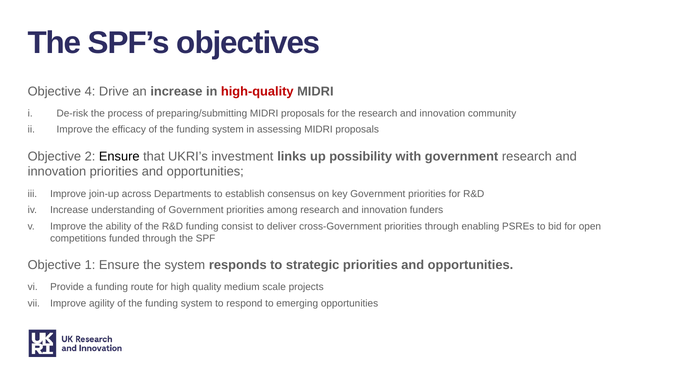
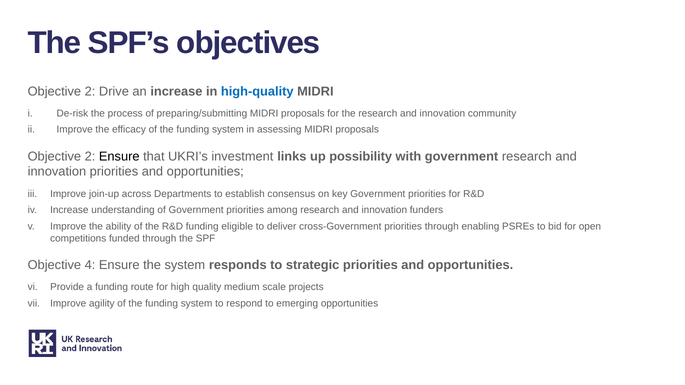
4: 4 -> 2 (90, 91)
high-quality colour: red -> blue (257, 91)
consist: consist -> eligible (237, 227)
1: 1 -> 4 (90, 265)
